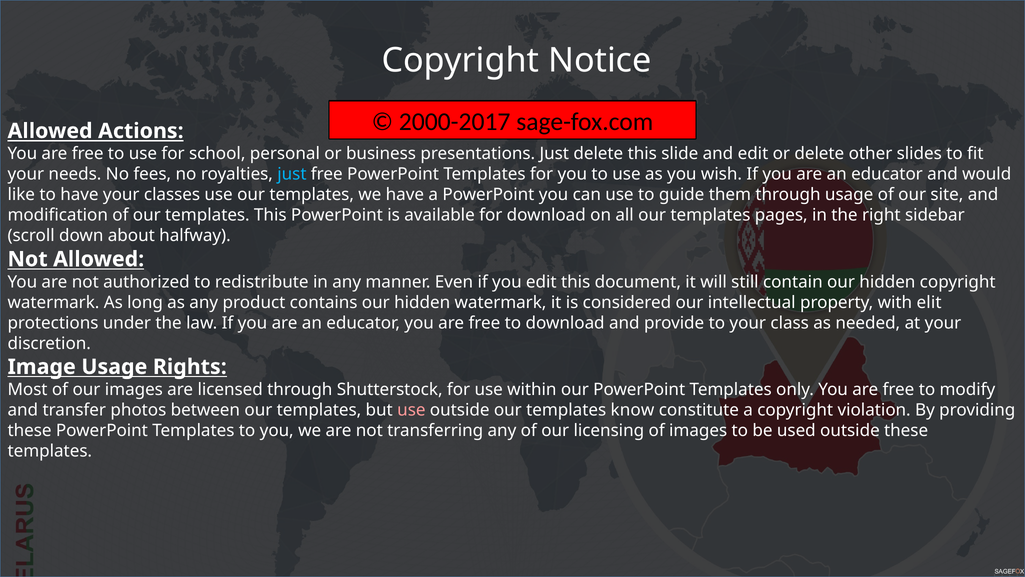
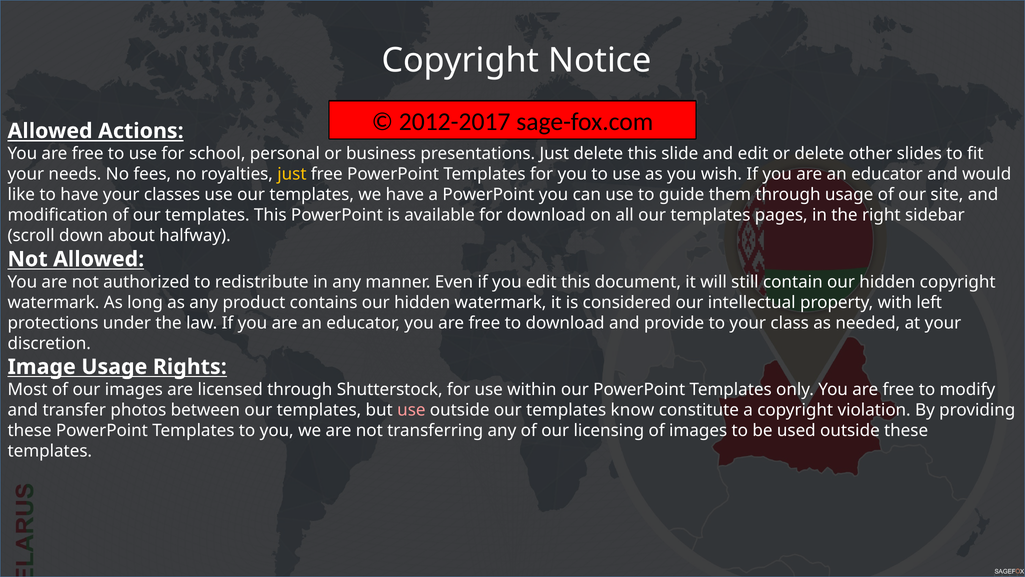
2000-2017: 2000-2017 -> 2012-2017 (455, 122)
just colour: light blue -> yellow (292, 174)
elit: elit -> left (929, 302)
